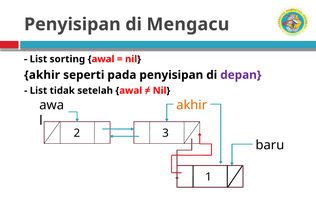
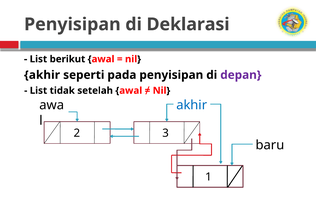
Mengacu: Mengacu -> Deklarasi (188, 24)
sorting: sorting -> berikut (67, 59)
akhir colour: orange -> blue (192, 105)
